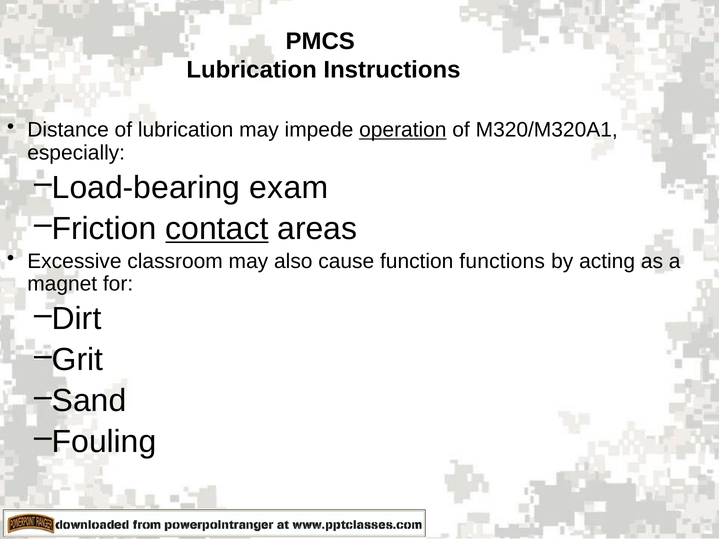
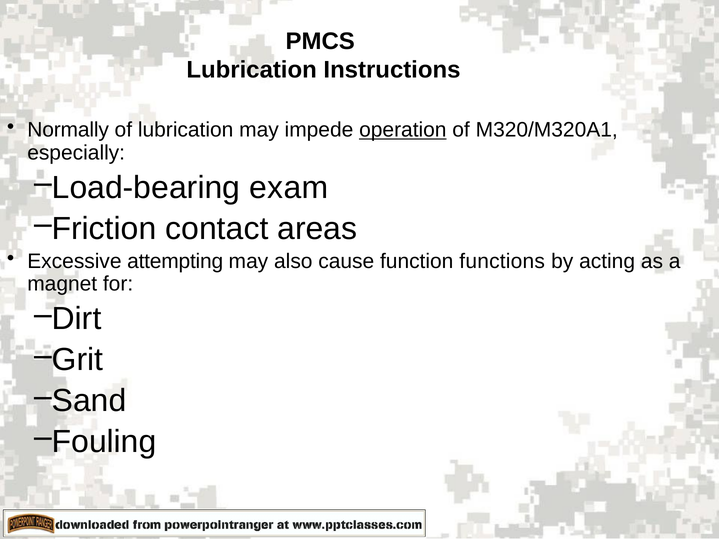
Distance: Distance -> Normally (68, 130)
contact underline: present -> none (217, 229)
classroom: classroom -> attempting (175, 261)
